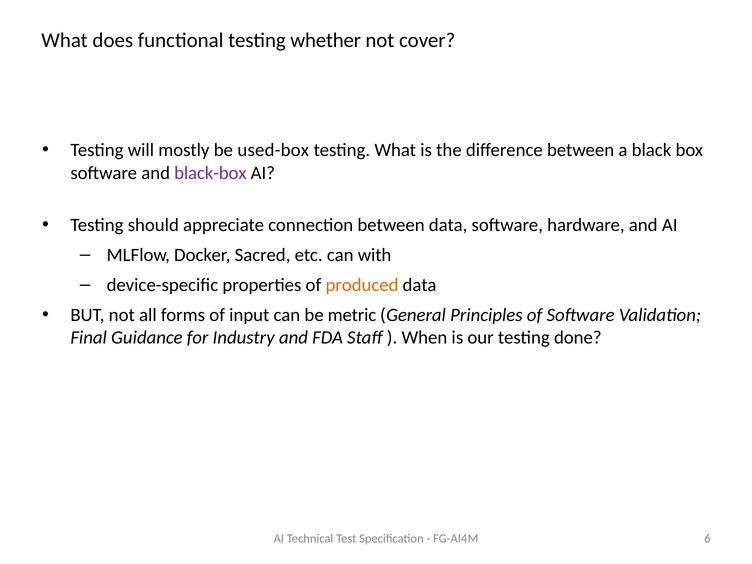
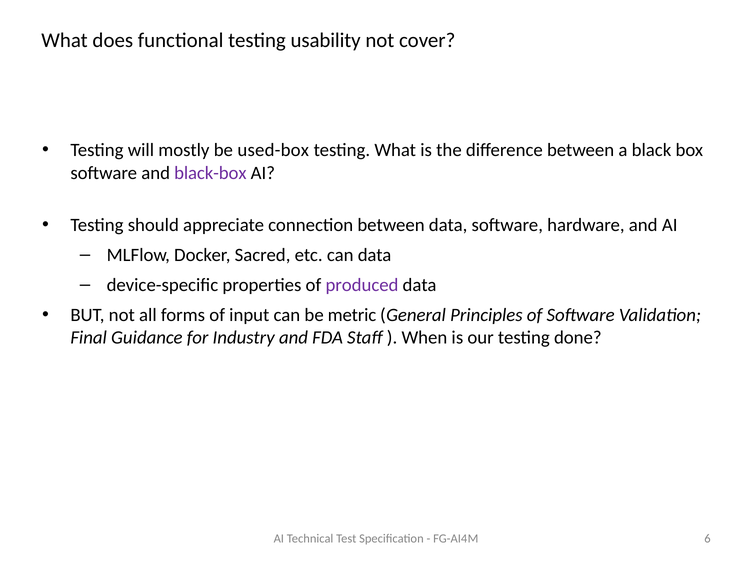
whether: whether -> usability (326, 41)
can with: with -> data (375, 255)
produced colour: orange -> purple (362, 285)
